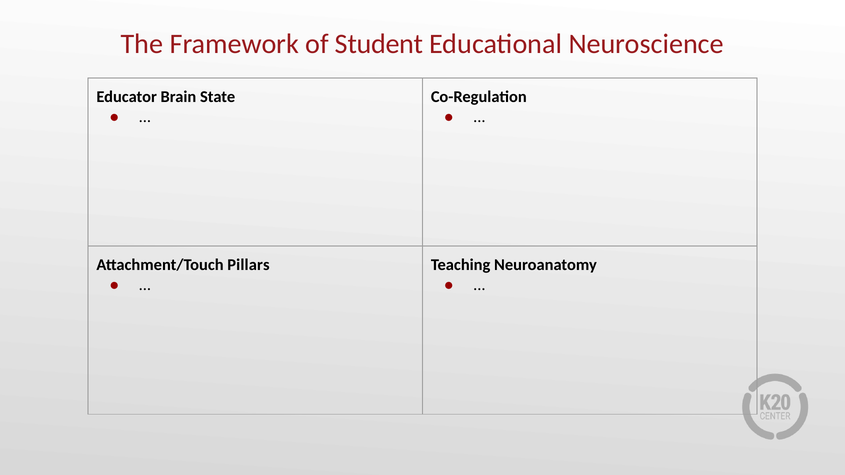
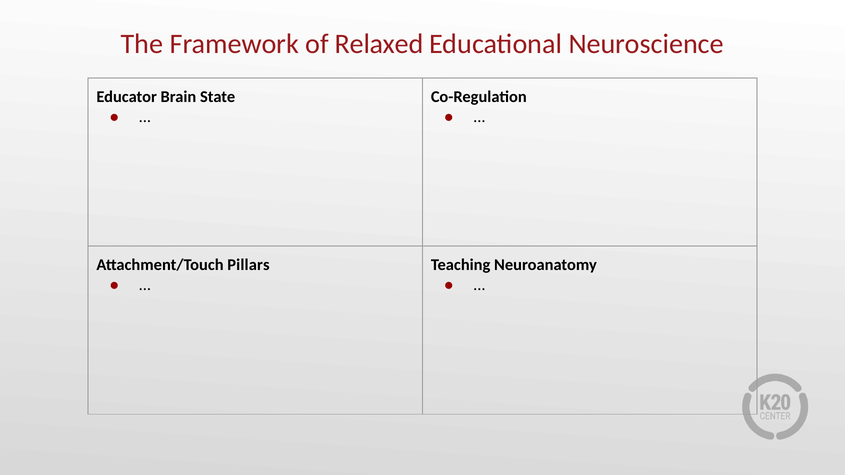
Student: Student -> Relaxed (379, 44)
